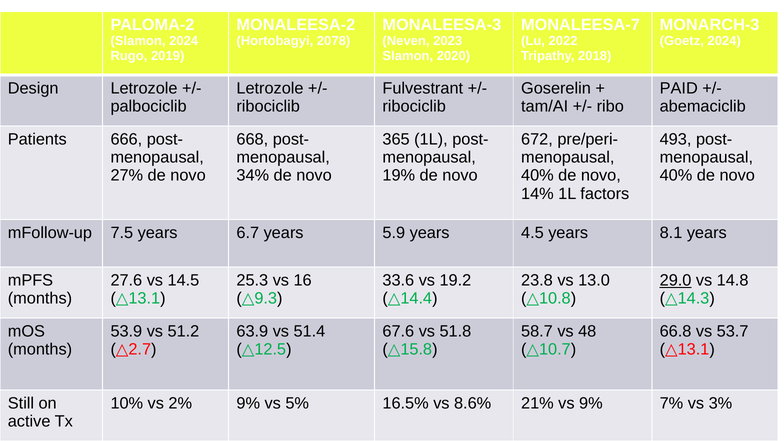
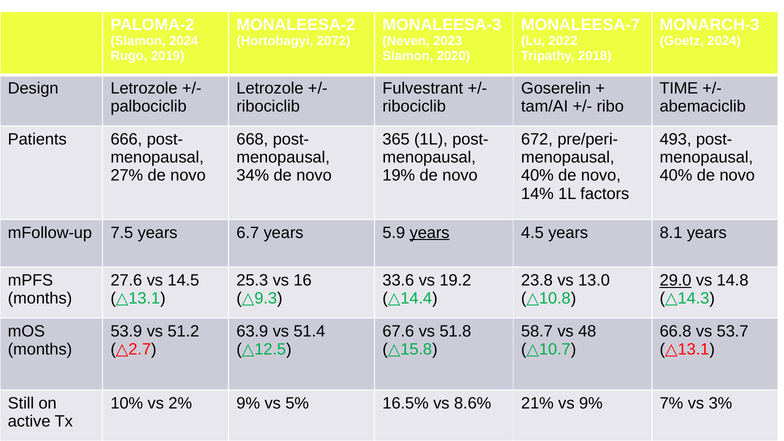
2078: 2078 -> 2072 (334, 41)
PAID: PAID -> TIME (679, 88)
years underline: none -> present (430, 233)
